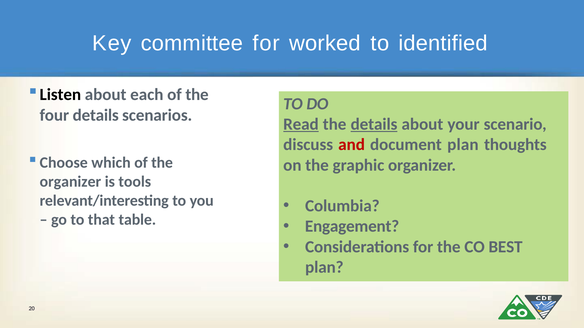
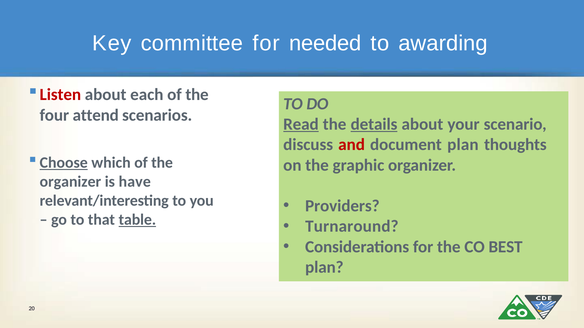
worked: worked -> needed (325, 43)
identified: identified -> awarding (443, 43)
Listen colour: black -> red (60, 95)
four details: details -> attend (96, 115)
Choose underline: none -> present (64, 163)
tools: tools -> have (135, 182)
Columbia: Columbia -> Providers (342, 206)
table underline: none -> present (137, 220)
Engagement: Engagement -> Turnaround (352, 227)
